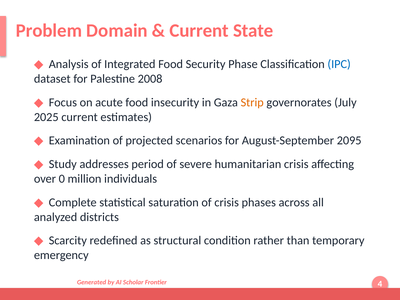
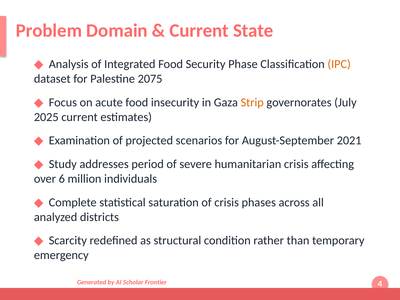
IPC colour: blue -> orange (339, 64)
2008: 2008 -> 2075 (150, 79)
2095: 2095 -> 2021 (349, 141)
0: 0 -> 6 (62, 179)
